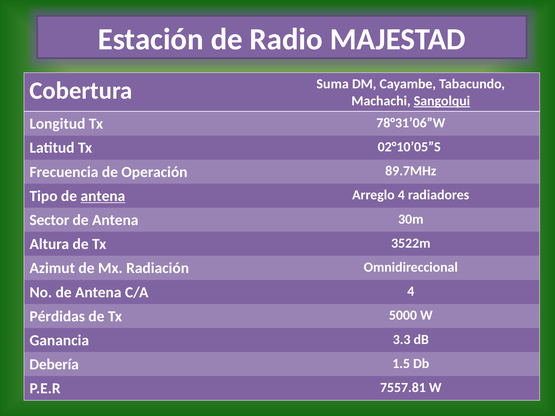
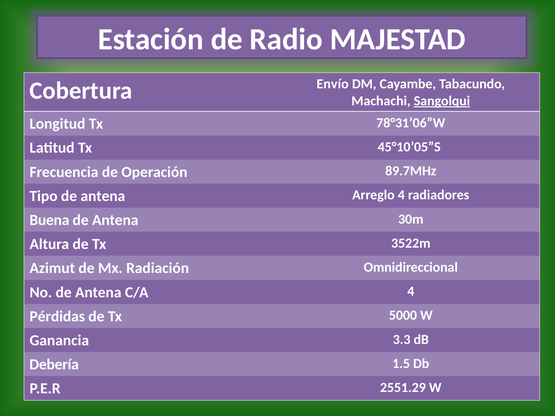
Suma: Suma -> Envío (333, 84)
02°10’05”S: 02°10’05”S -> 45°10’05”S (409, 147)
antena underline: present -> none (103, 196)
Sector: Sector -> Buena (49, 220)
7557.81: 7557.81 -> 2551.29 (403, 388)
